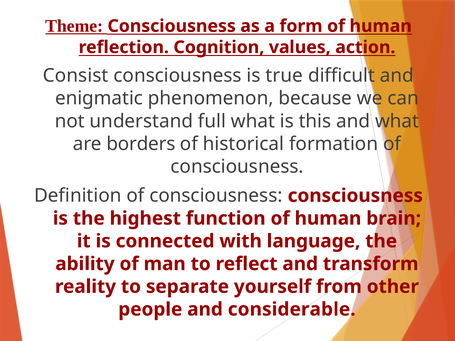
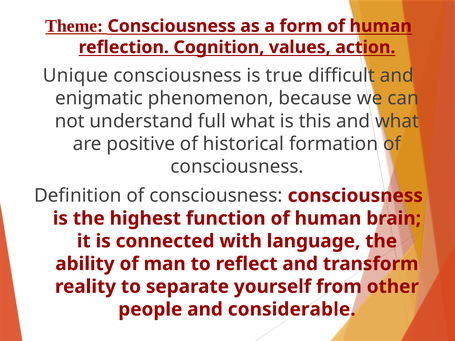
Consist: Consist -> Unique (76, 76)
borders: borders -> positive (141, 144)
